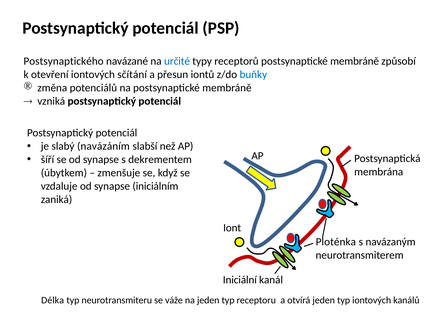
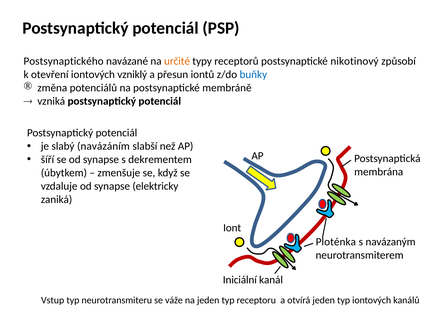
určité colour: blue -> orange (177, 61)
receptorů postsynaptické membráně: membráně -> nikotinový (354, 61)
sčítání: sčítání -> vzniklý (132, 75)
iniciálním: iniciálním -> elektricky (155, 186)
Délka: Délka -> Vstup (53, 300)
